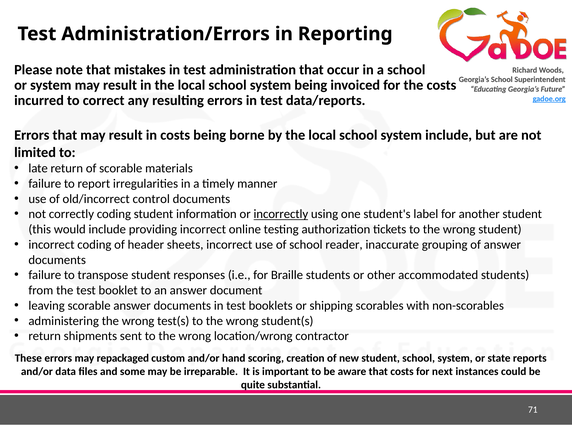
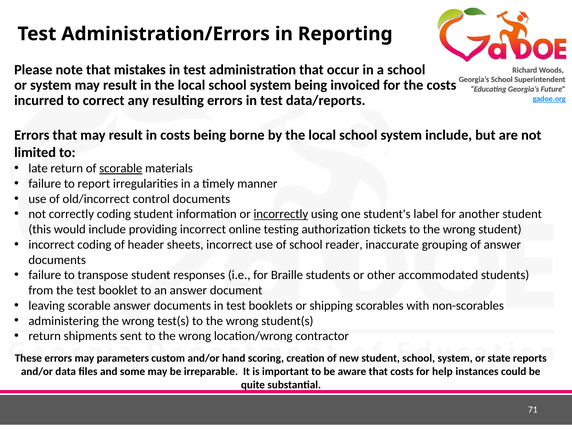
scorable underline: none -> present (121, 168)
repackaged: repackaged -> parameters (123, 358)
next: next -> help (442, 372)
